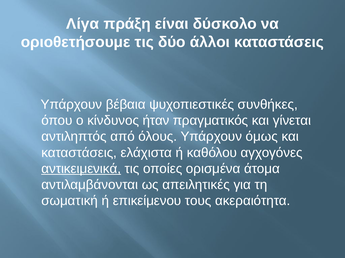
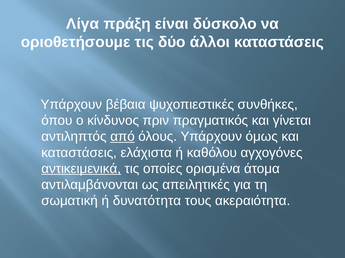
ήταν: ήταν -> πριν (156, 121)
από underline: none -> present (123, 137)
επικείμενου: επικείμενου -> δυνατότητα (147, 201)
